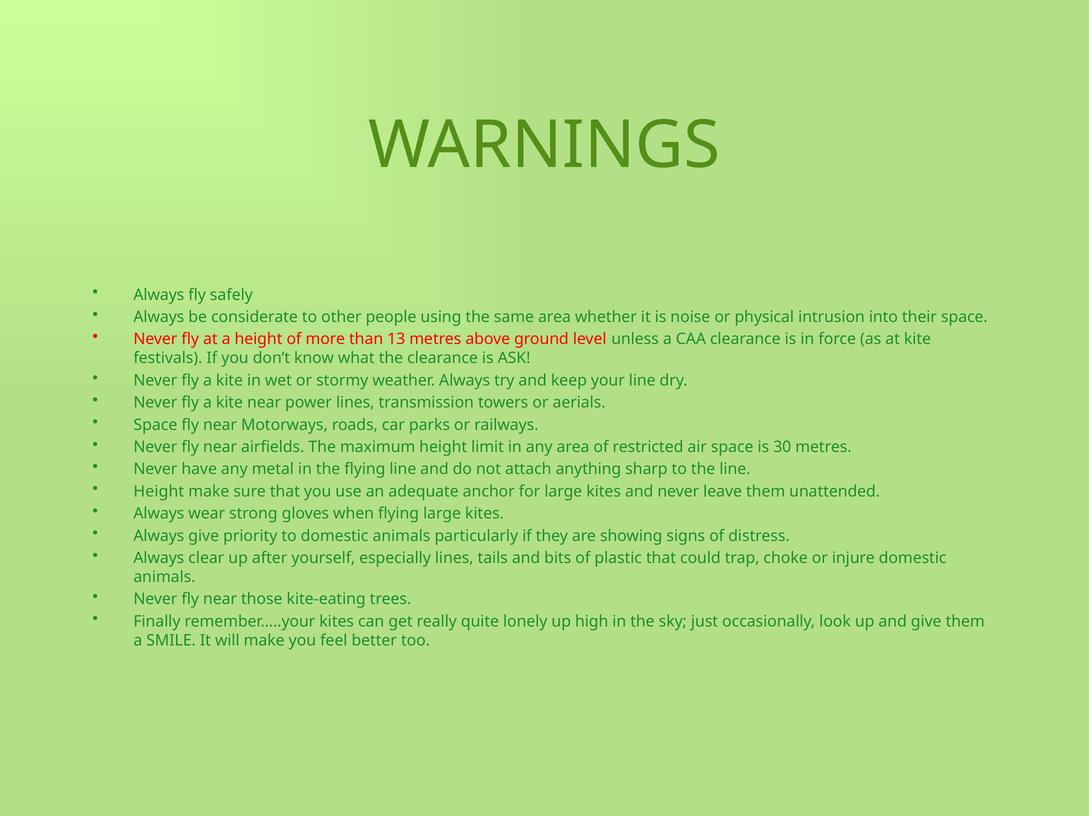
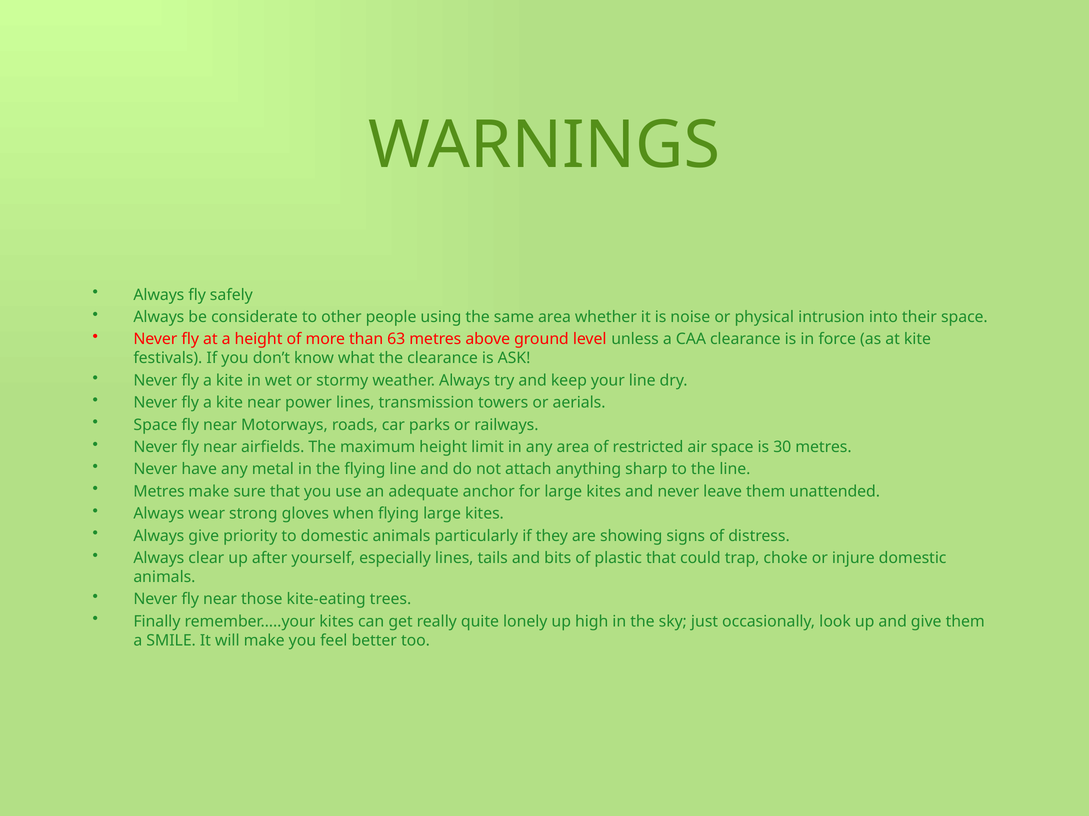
13: 13 -> 63 (396, 340)
Height: Height -> Metres (159, 492)
